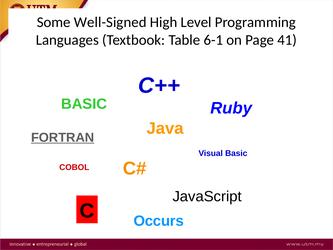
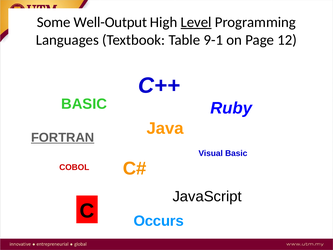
Well-Signed: Well-Signed -> Well-Output (110, 22)
Level underline: none -> present (196, 22)
6-1: 6-1 -> 9-1 (213, 40)
41: 41 -> 12 (287, 40)
